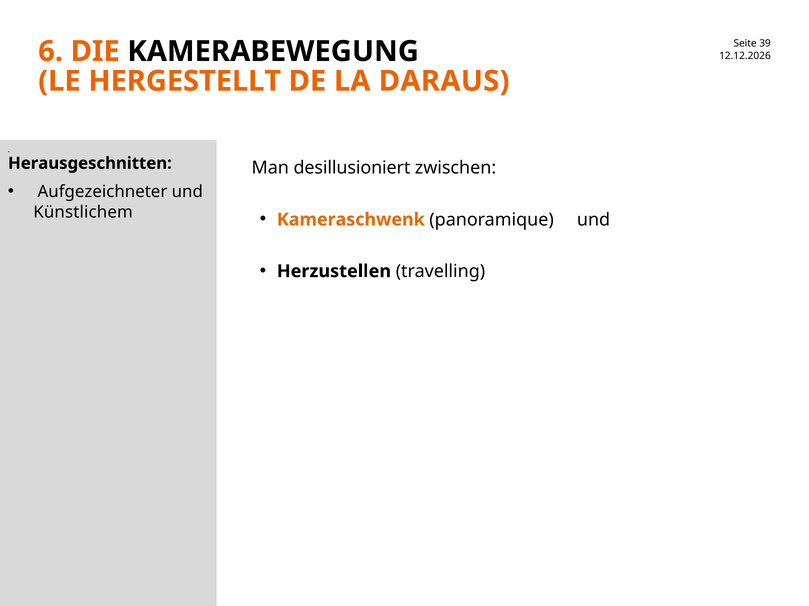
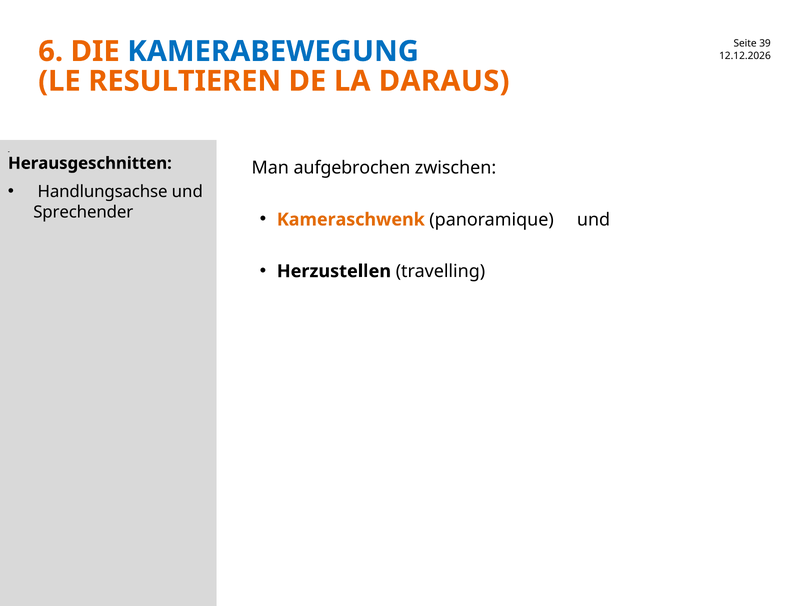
KAMERABEWEGUNG colour: black -> blue (273, 51)
HERGESTELLT: HERGESTELLT -> RESULTIEREN (185, 81)
desillusioniert: desillusioniert -> aufgebrochen (352, 168)
Aufgezeichneter: Aufgezeichneter -> Handlungsachse (103, 192)
Künstlichem: Künstlichem -> Sprechender (83, 212)
